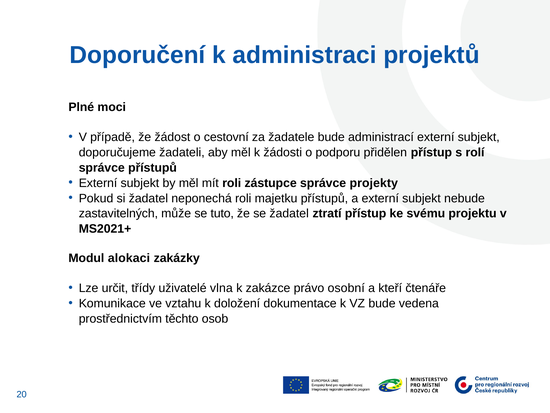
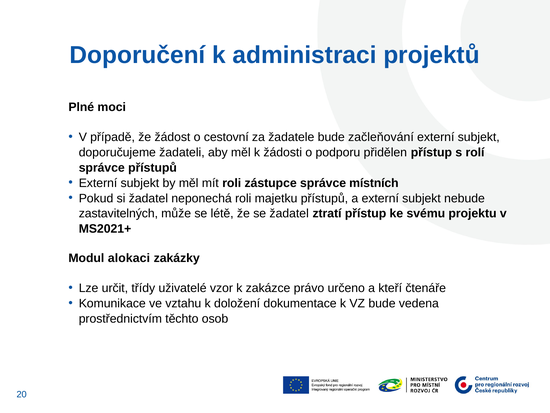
administrací: administrací -> začleňování (381, 137)
projekty: projekty -> místních (374, 183)
tuto: tuto -> létě (222, 213)
vlna: vlna -> vzor (221, 288)
osobní: osobní -> určeno (346, 288)
